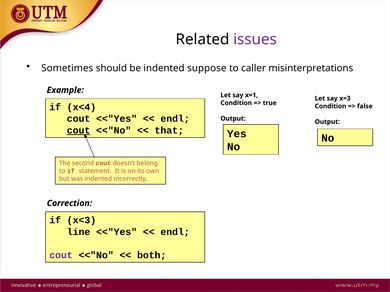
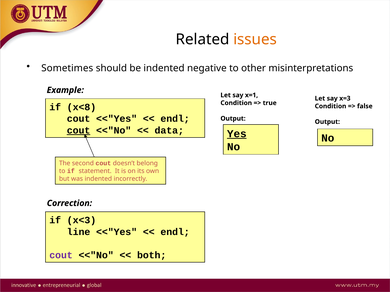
issues colour: purple -> orange (255, 39)
suppose: suppose -> negative (207, 68)
caller: caller -> other (254, 68)
x<4: x<4 -> x<8 (81, 107)
that: that -> data (169, 131)
Yes underline: none -> present (237, 134)
